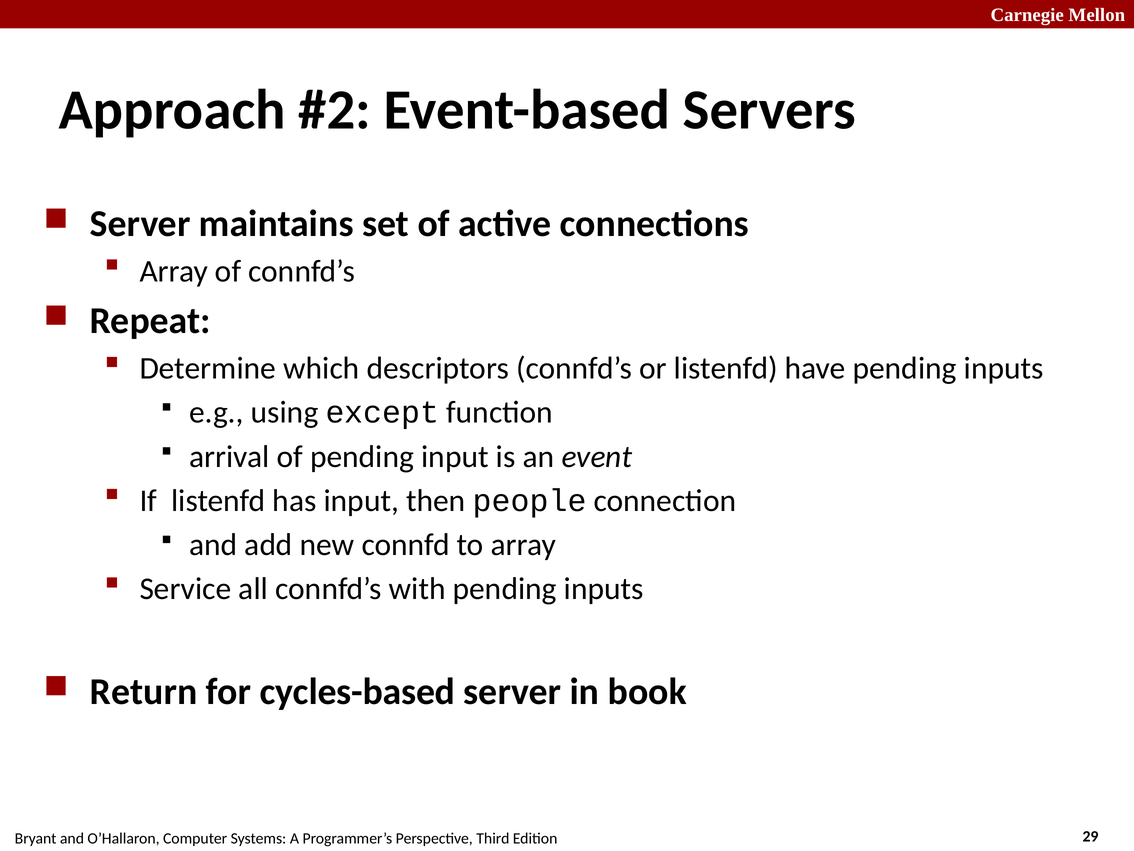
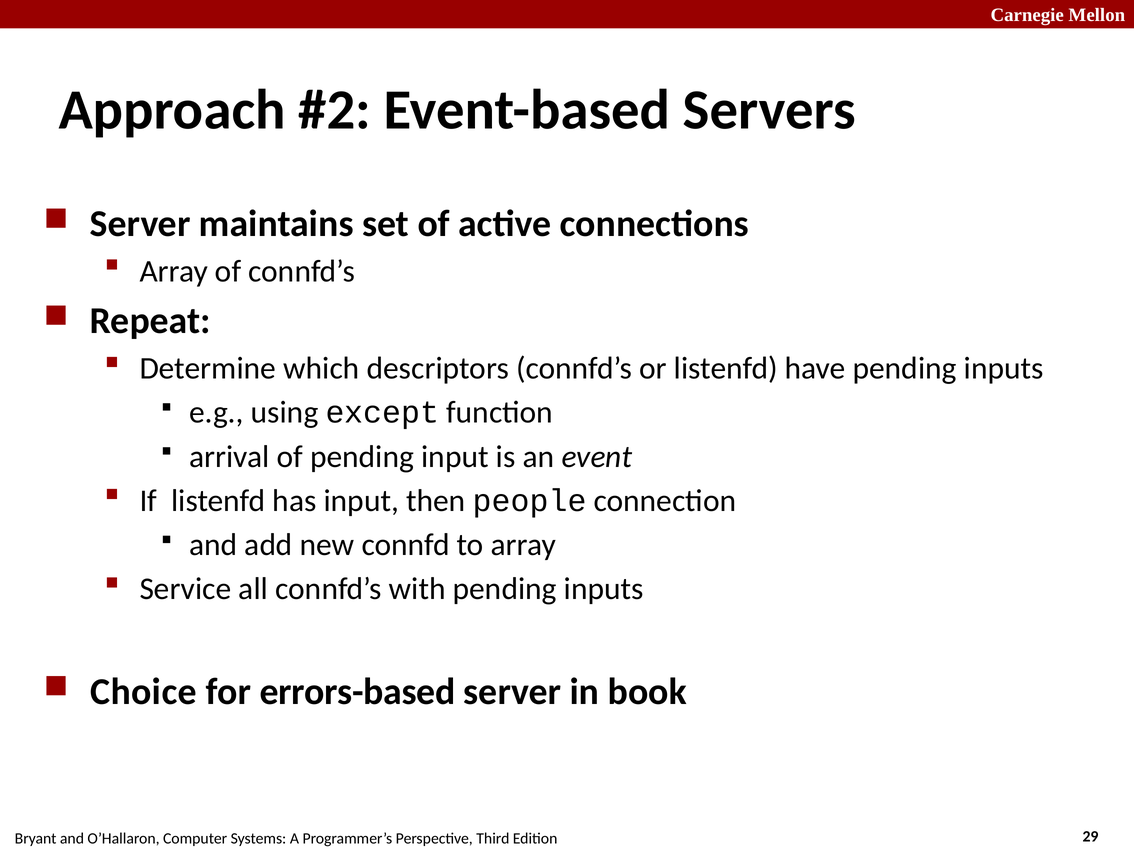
Return: Return -> Choice (143, 691)
cycles-based: cycles-based -> errors-based (357, 691)
